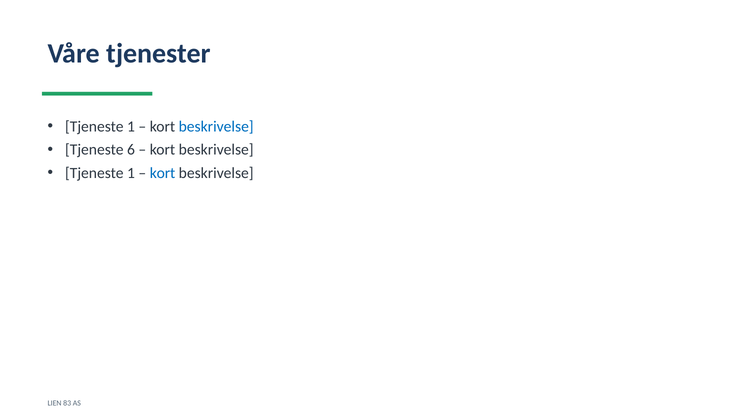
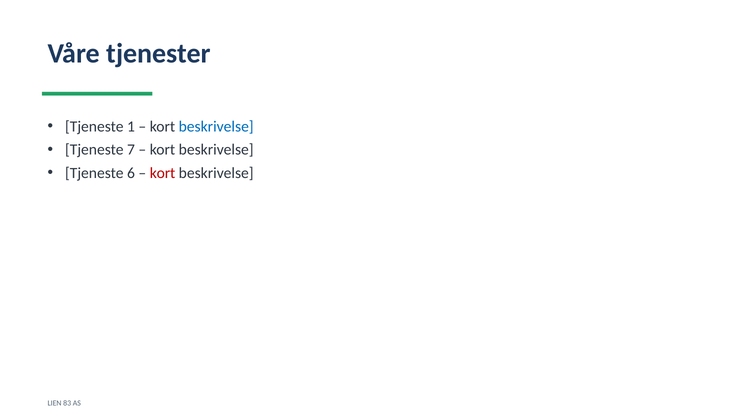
6: 6 -> 7 (131, 150)
1: 1 -> 6 (131, 173)
kort colour: blue -> red (163, 173)
